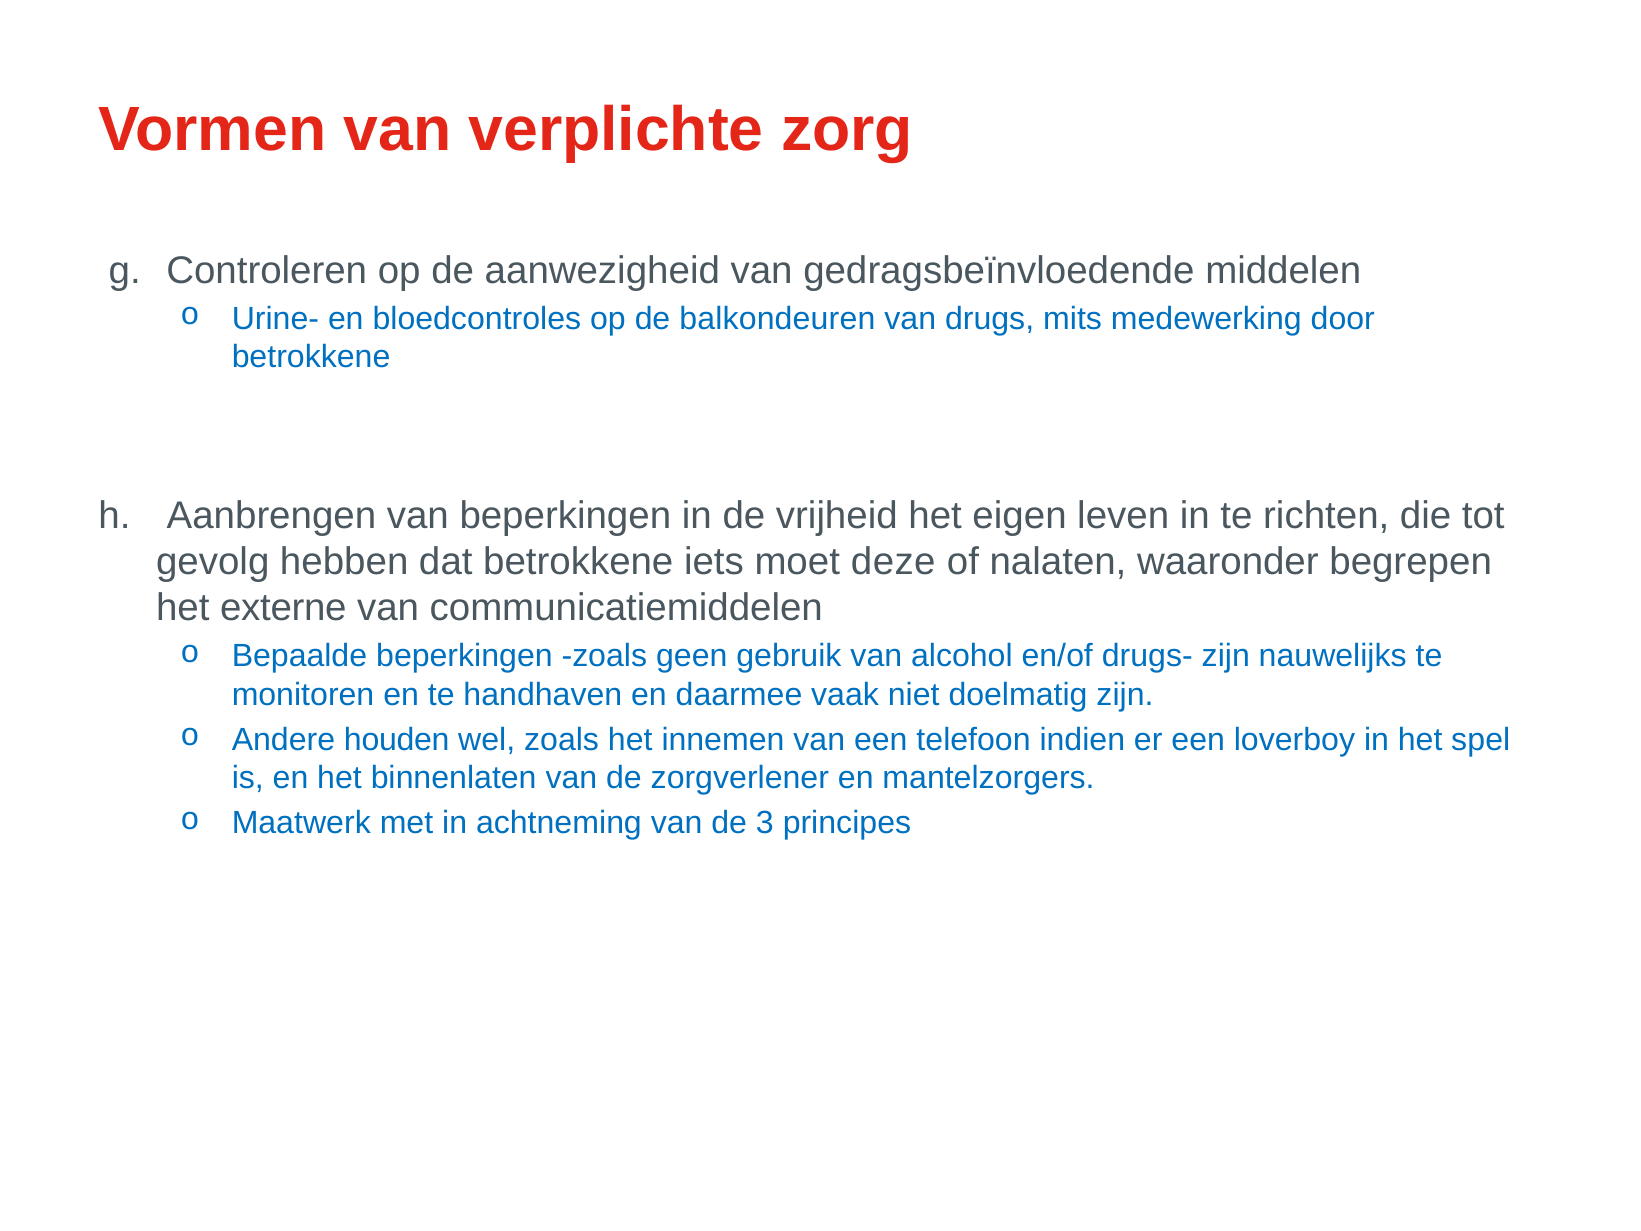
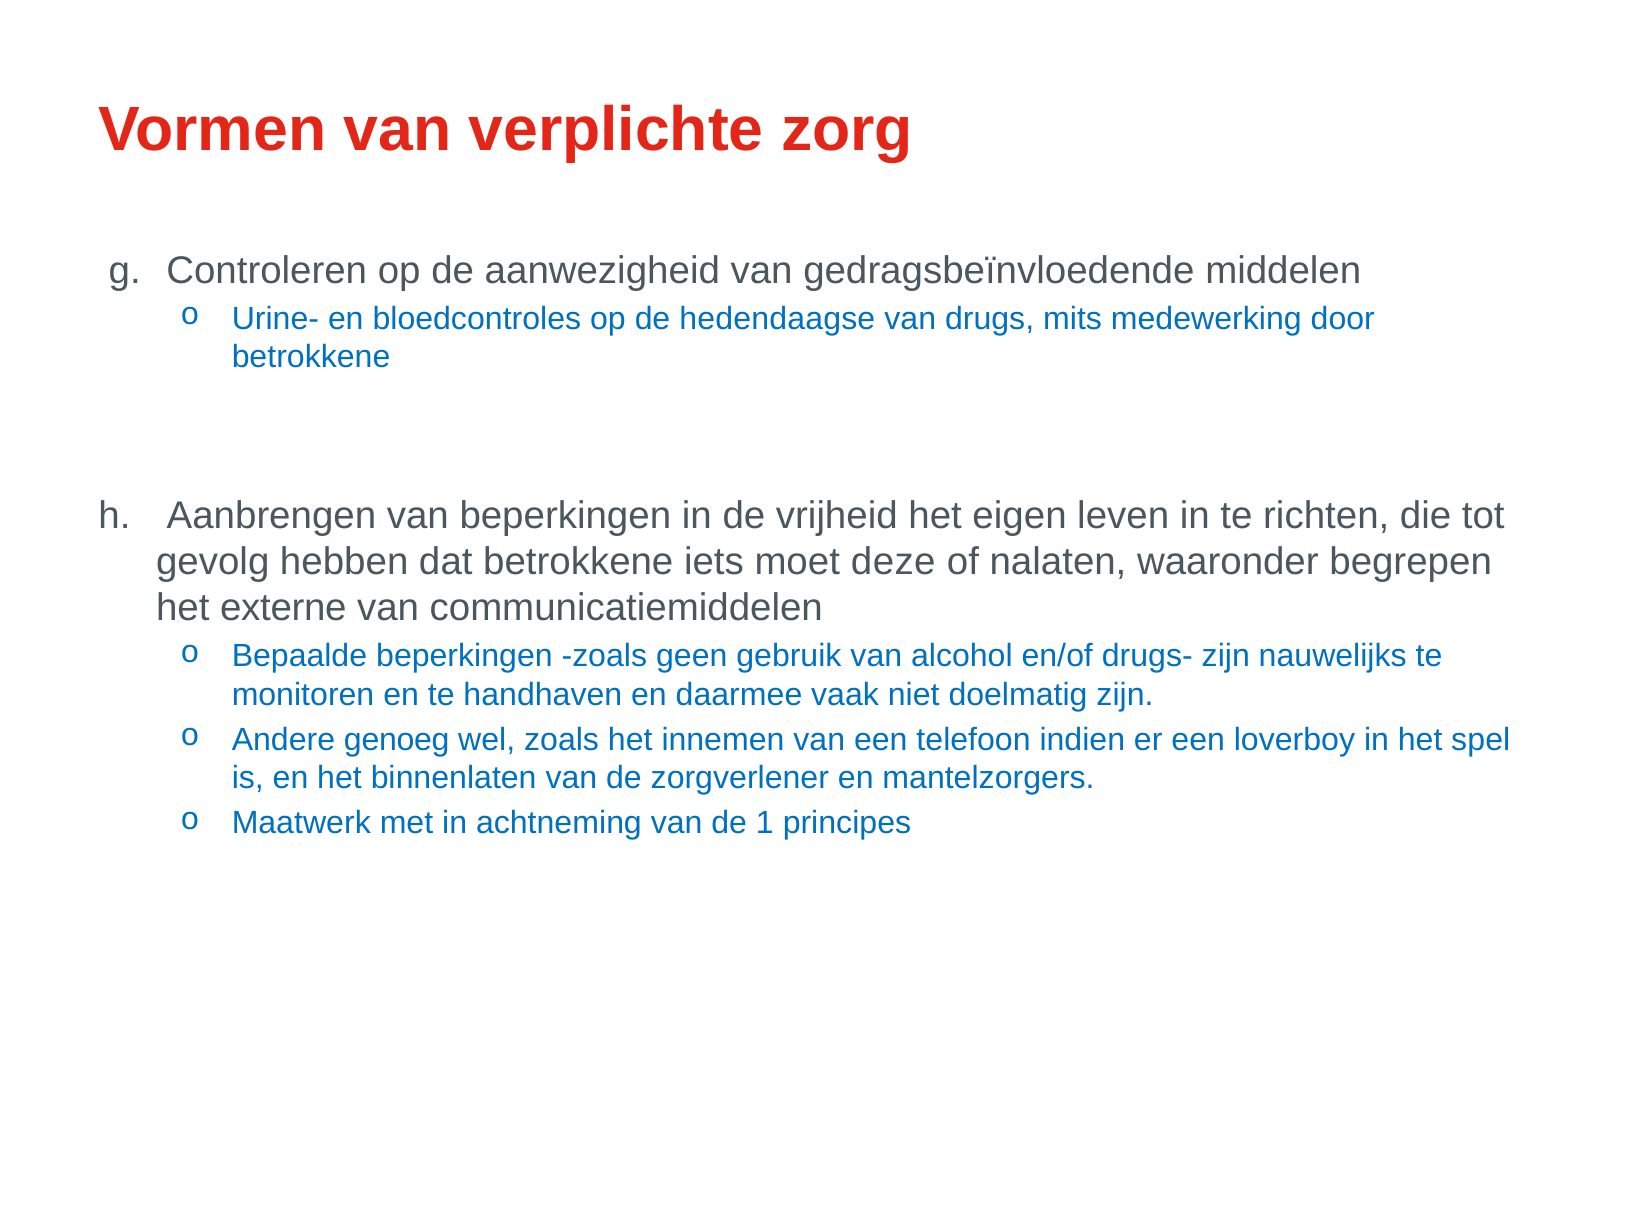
balkondeuren: balkondeuren -> hedendaagse (777, 319)
houden: houden -> genoeg (397, 739)
3: 3 -> 1 (765, 823)
